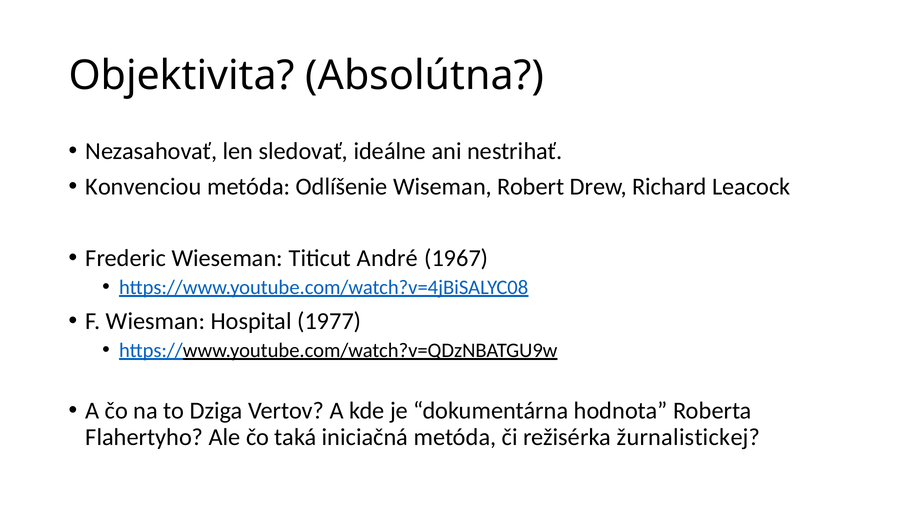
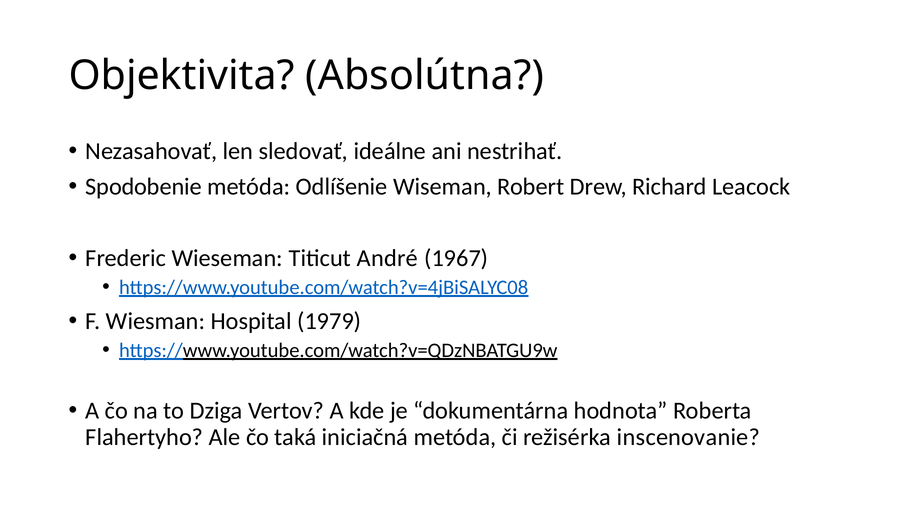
Konvenciou: Konvenciou -> Spodobenie (144, 187)
1977: 1977 -> 1979 (329, 321)
žurnalistickej: žurnalistickej -> inscenovanie (688, 437)
